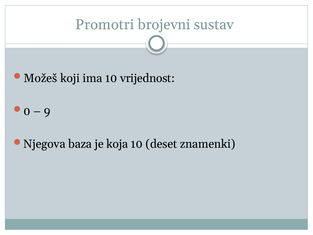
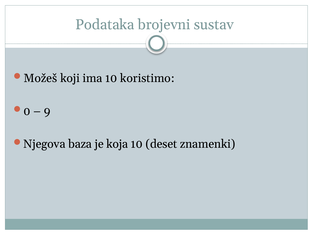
Promotri: Promotri -> Podataka (105, 25)
vrijednost: vrijednost -> koristimo (147, 78)
